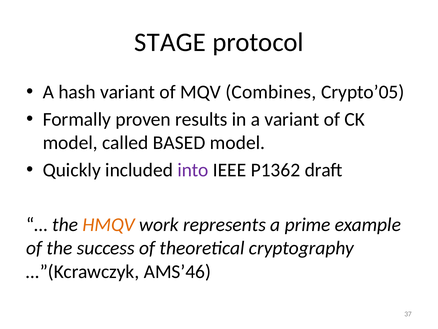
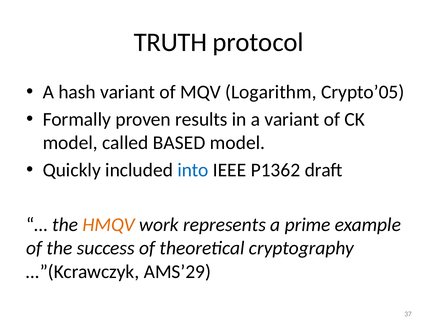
STAGE: STAGE -> TRUTH (170, 42)
Combines: Combines -> Logarithm (271, 92)
into colour: purple -> blue (193, 170)
AMS’46: AMS’46 -> AMS’29 (177, 271)
